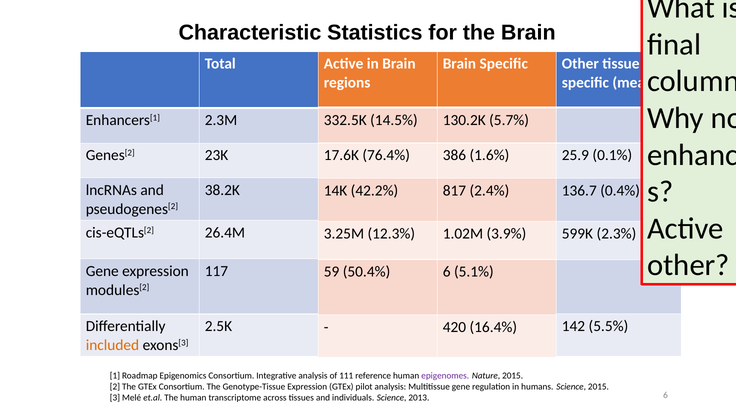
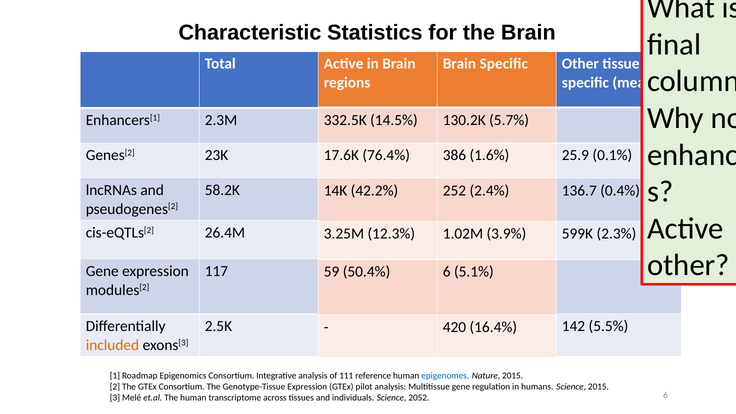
38.2K: 38.2K -> 58.2K (222, 190)
817: 817 -> 252 (454, 191)
epigenomes colour: purple -> blue (445, 376)
2013: 2013 -> 2052 (419, 398)
